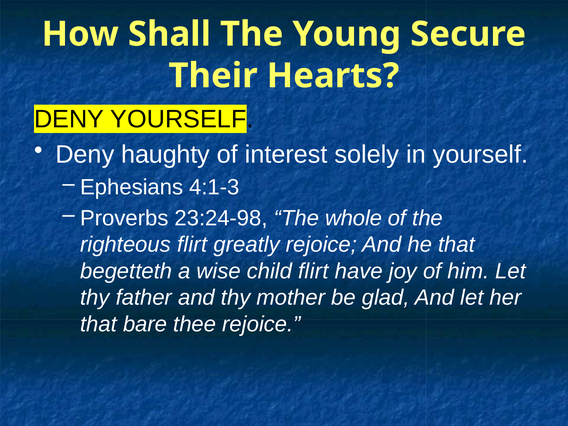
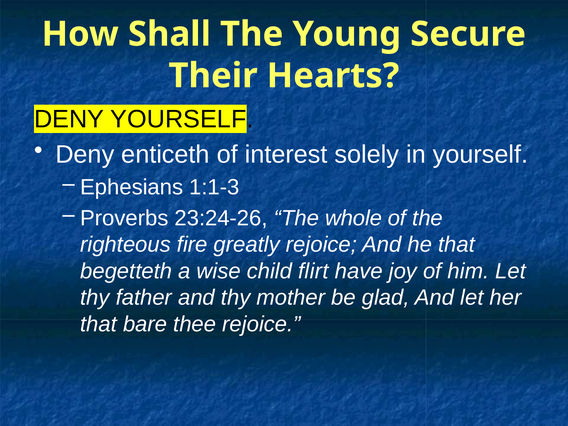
haughty: haughty -> enticeth (166, 155)
4:1-3: 4:1-3 -> 1:1-3 (214, 187)
23:24-98: 23:24-98 -> 23:24-26 (221, 218)
righteous flirt: flirt -> fire (192, 245)
